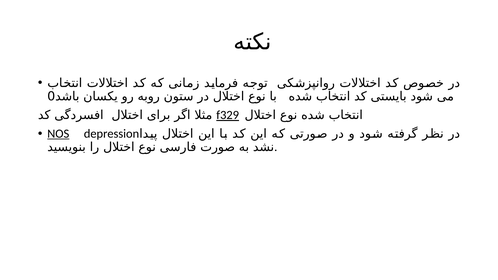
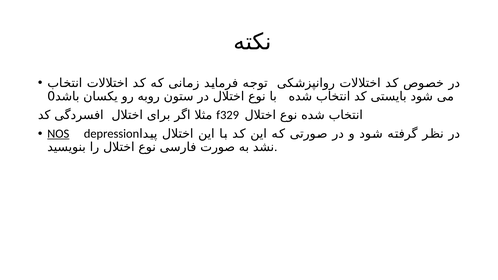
f329 underline: present -> none (228, 115)
